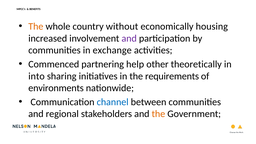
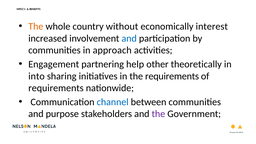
housing: housing -> interest (212, 26)
and colour: purple -> blue (129, 38)
exchange: exchange -> approach (112, 50)
Commenced: Commenced -> Engagement (54, 64)
environments: environments -> requirements (56, 88)
regional: regional -> purpose (62, 114)
the colour: orange -> purple (158, 114)
